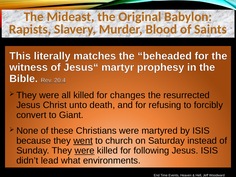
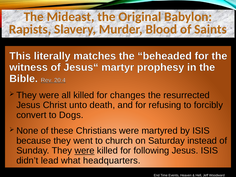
Giant: Giant -> Dogs (71, 115)
went underline: present -> none (83, 141)
environments: environments -> headquarters (112, 161)
